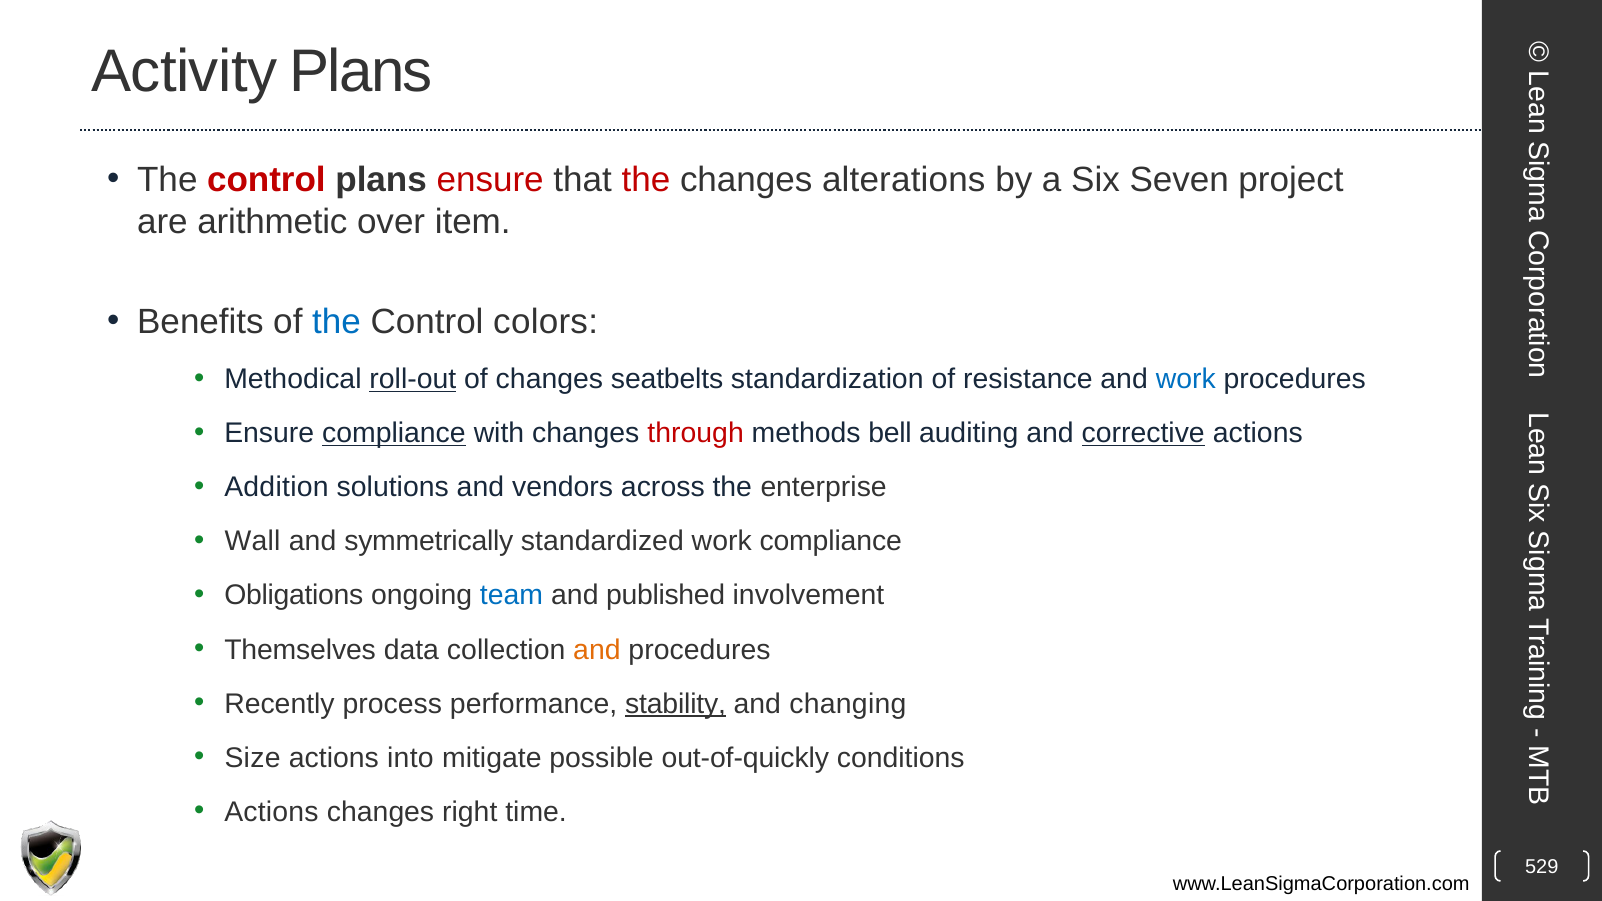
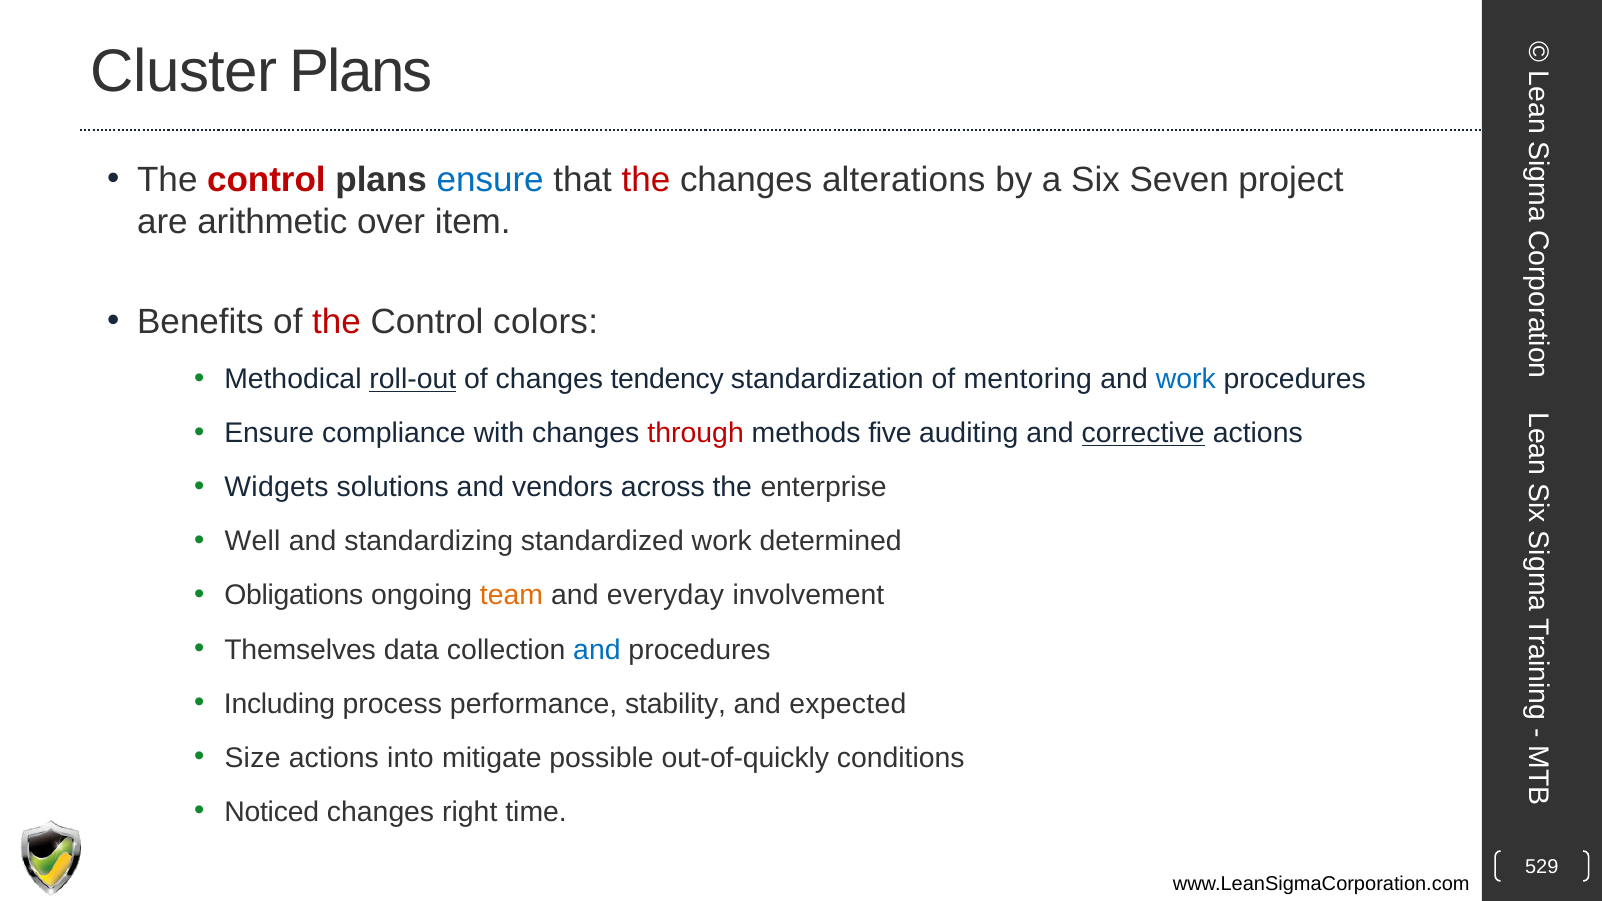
Activity: Activity -> Cluster (184, 71)
ensure colour: red -> blue (490, 180)
the colour: blue -> red (337, 322)
seatbelts: seatbelts -> tendency (667, 379)
resistance: resistance -> mentoring (1028, 379)
compliance underline: present -> none (394, 433)
bell: bell -> five (890, 433)
Addition: Addition -> Widgets (276, 488)
Wall: Wall -> Well (253, 542)
symmetrically: symmetrically -> standardizing (429, 542)
work compliance: compliance -> determined (831, 542)
team colour: blue -> orange (512, 596)
published: published -> everyday (665, 596)
and colour: orange -> blue (597, 650)
Recently: Recently -> Including (280, 704)
stability underline: present -> none (676, 704)
changing: changing -> expected (848, 704)
Actions: Actions -> Noticed (272, 812)
